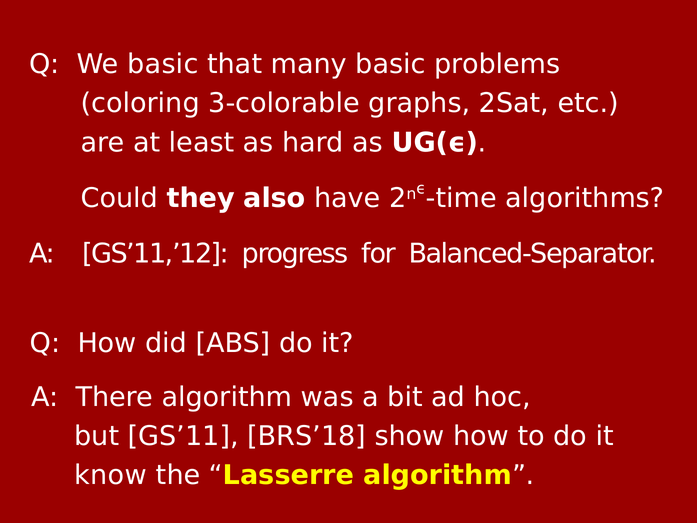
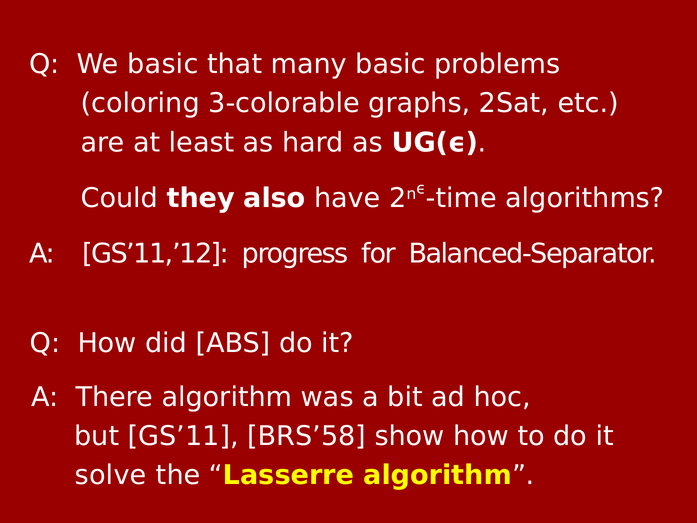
BRS’18: BRS’18 -> BRS’58 (307, 436)
know: know -> solve (111, 475)
